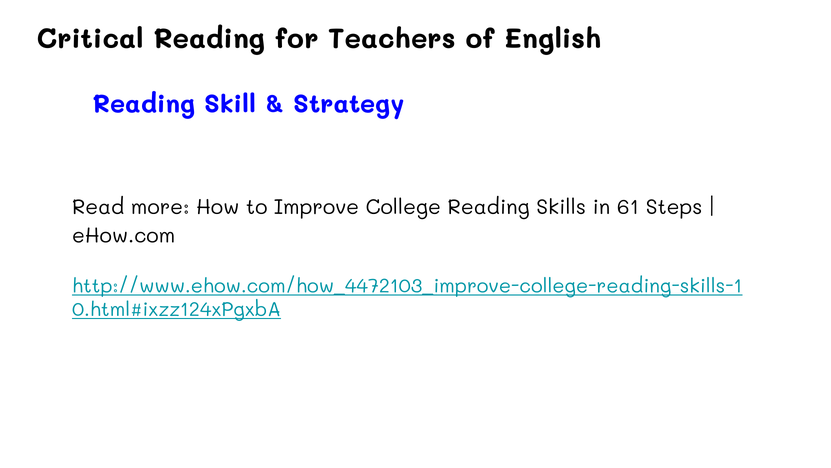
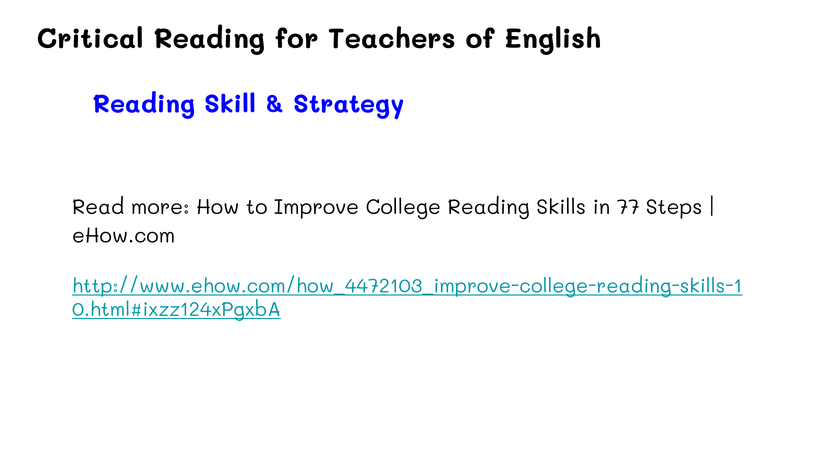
61: 61 -> 77 (628, 207)
